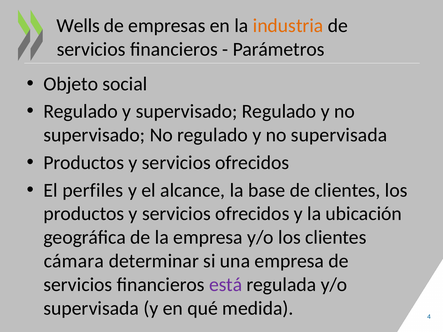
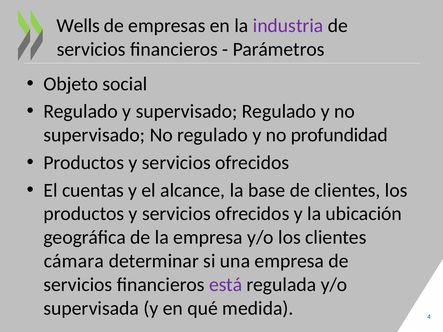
industria colour: orange -> purple (288, 26)
no supervisada: supervisada -> profundidad (339, 135)
perfiles: perfiles -> cuentas (93, 190)
